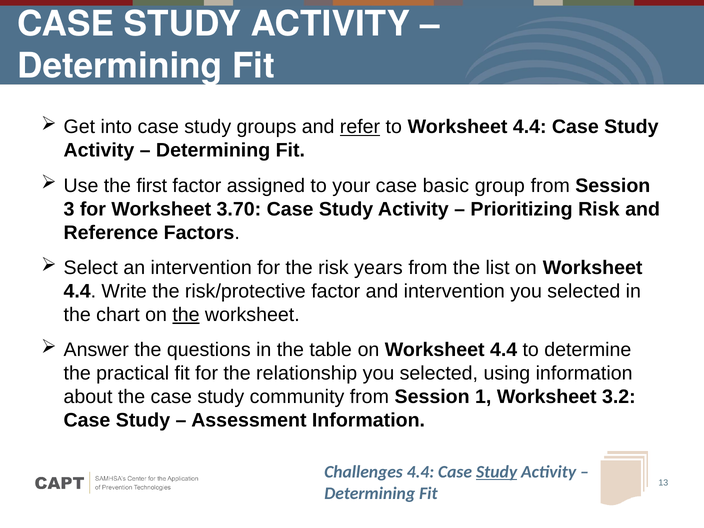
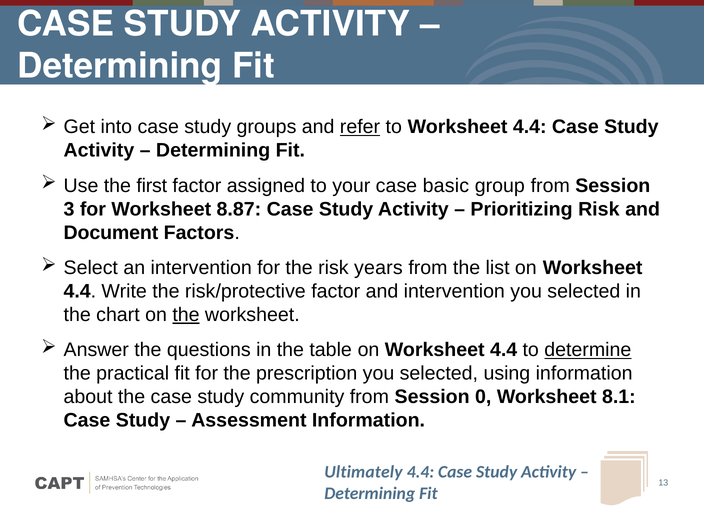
3.70: 3.70 -> 8.87 (239, 209)
Reference: Reference -> Document (111, 233)
determine underline: none -> present (588, 350)
relationship: relationship -> prescription (307, 373)
1: 1 -> 0 (483, 397)
3.2: 3.2 -> 8.1 (619, 397)
Challenges: Challenges -> Ultimately (363, 472)
Study underline: present -> none (497, 472)
